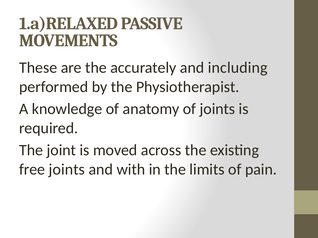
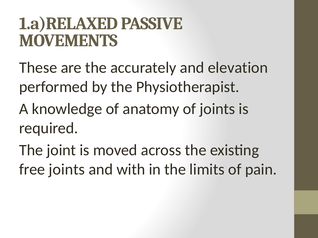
including: including -> elevation (238, 68)
